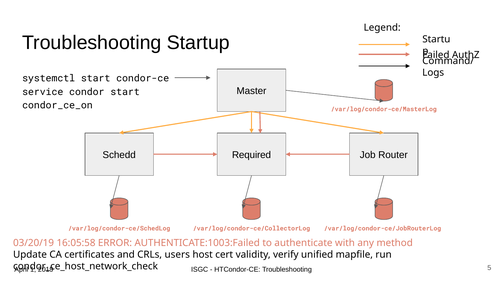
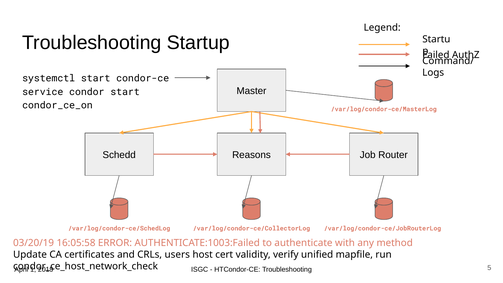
Required: Required -> Reasons (251, 155)
